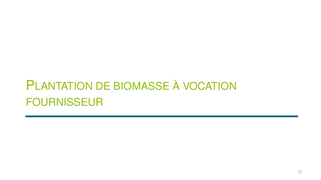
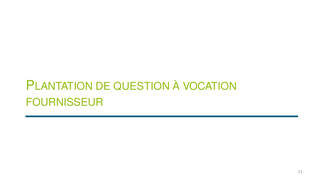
BIOMASSE: BIOMASSE -> QUESTION (142, 87)
